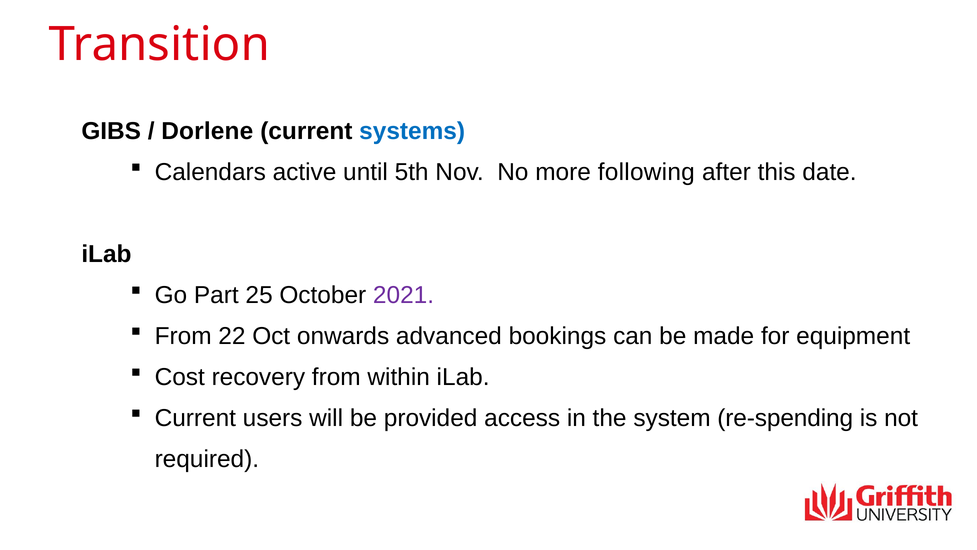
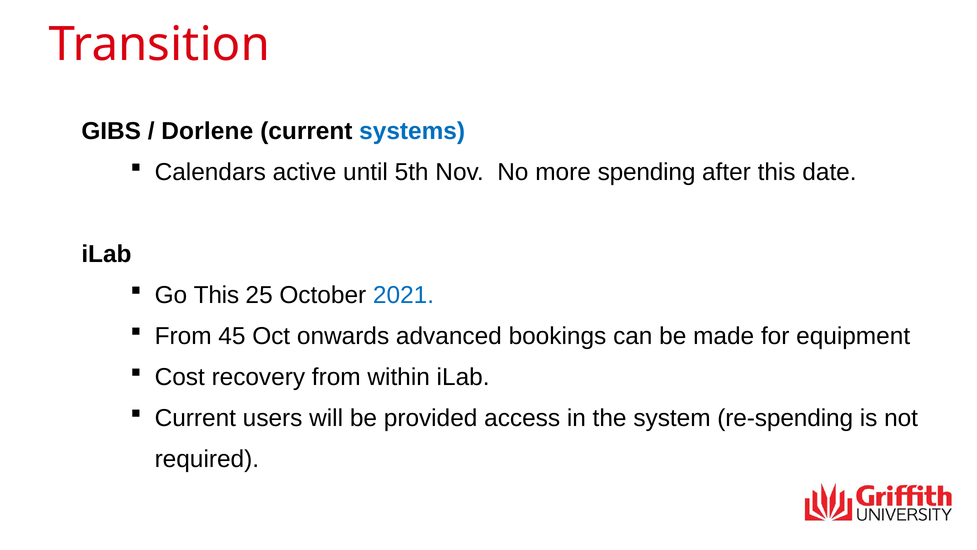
following: following -> spending (647, 172)
Go Part: Part -> This (216, 295)
2021 colour: purple -> blue (404, 295)
22: 22 -> 45 (232, 336)
